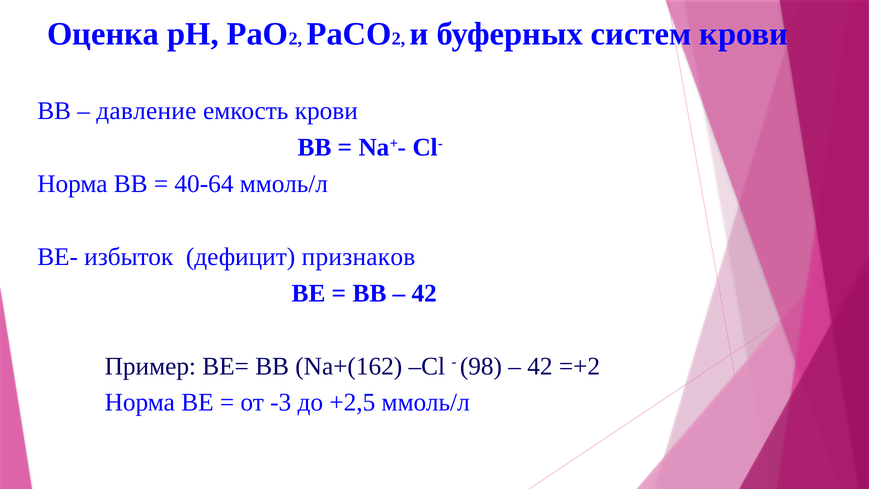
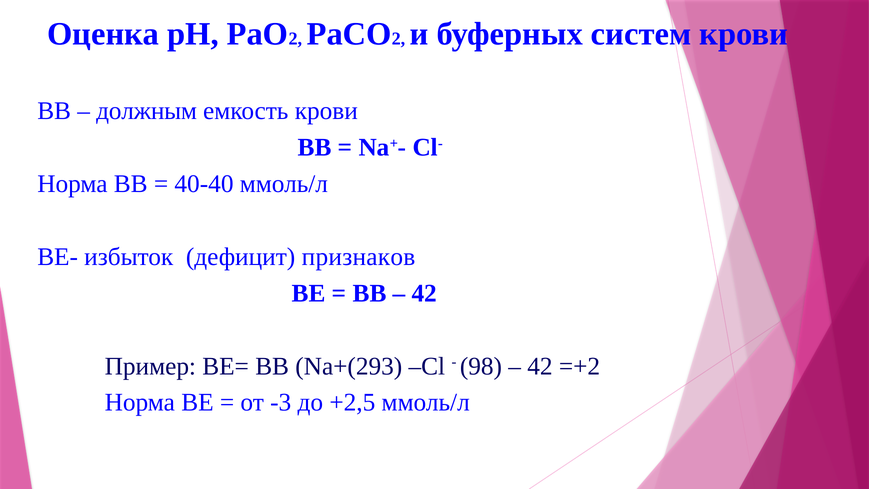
давление: давление -> должным (147, 111)
40-64: 40-64 -> 40-40 (204, 184)
Na+(162: Na+(162 -> Na+(293 (349, 366)
